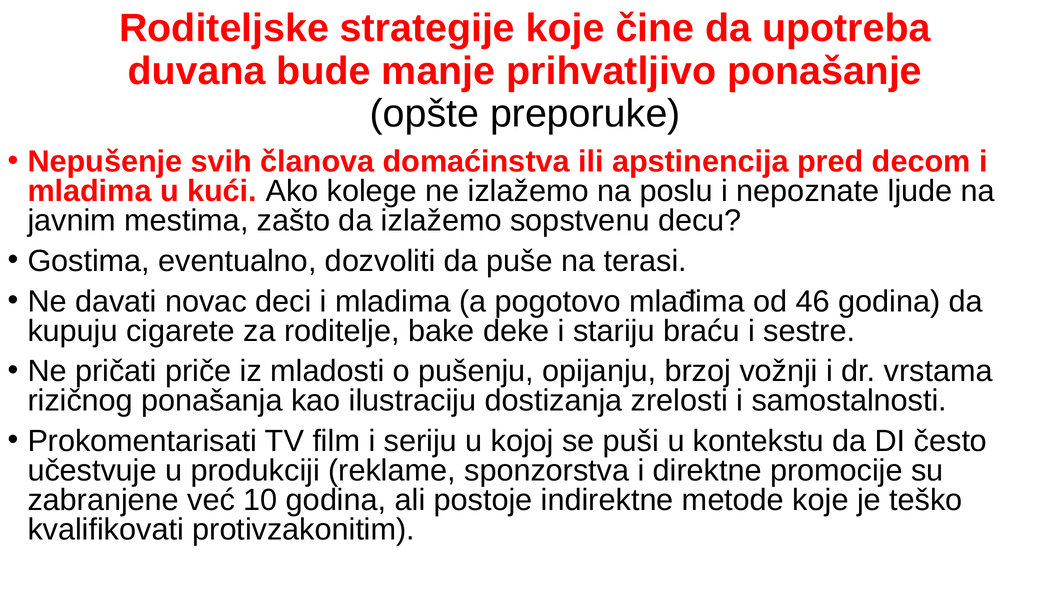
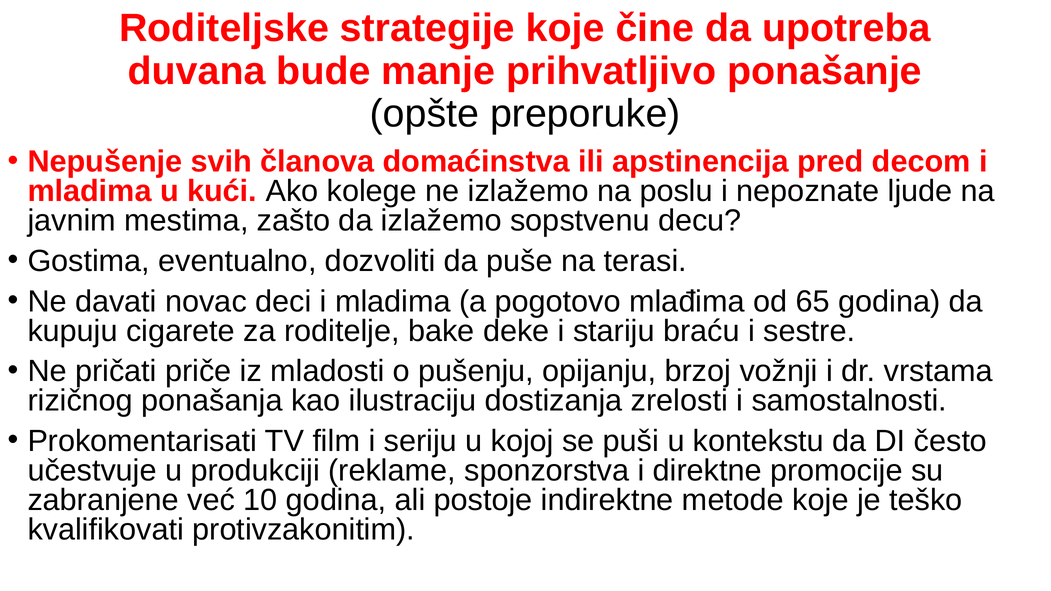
46: 46 -> 65 (813, 302)
